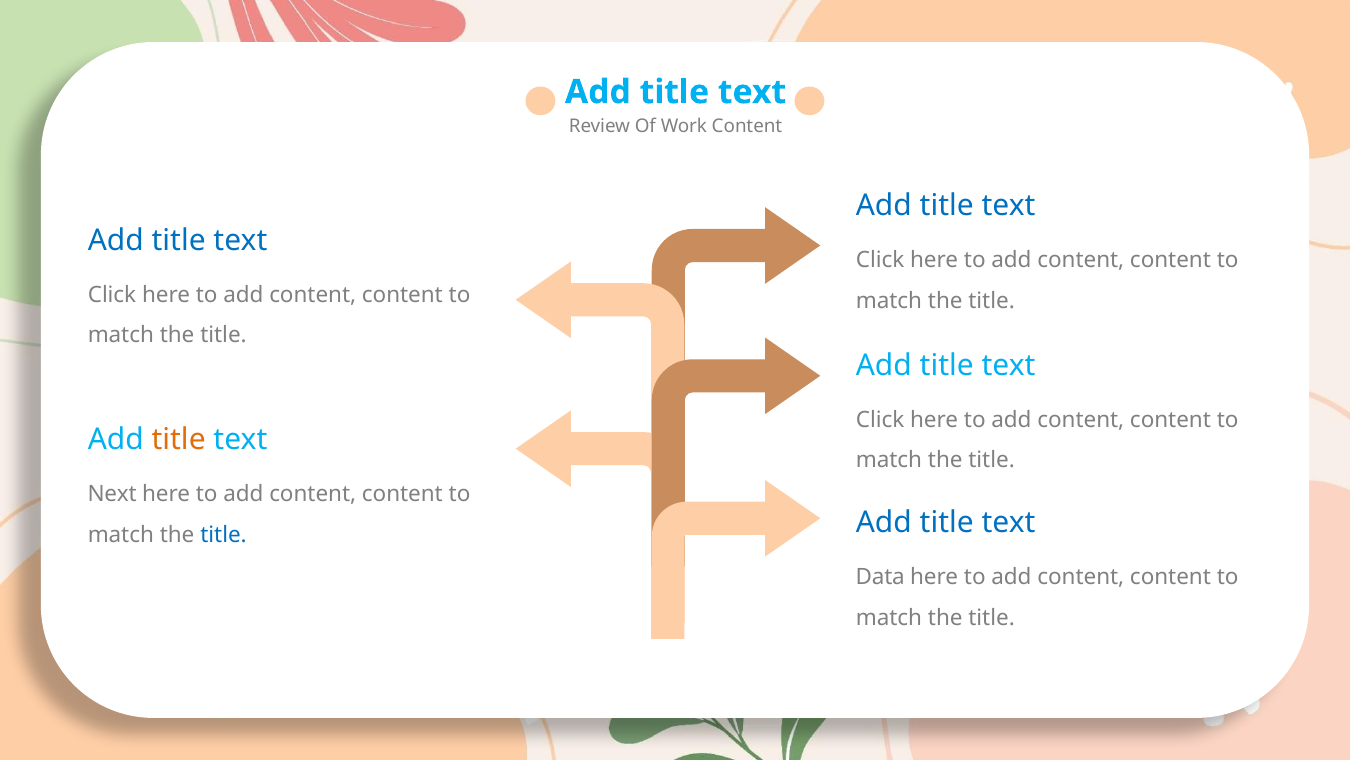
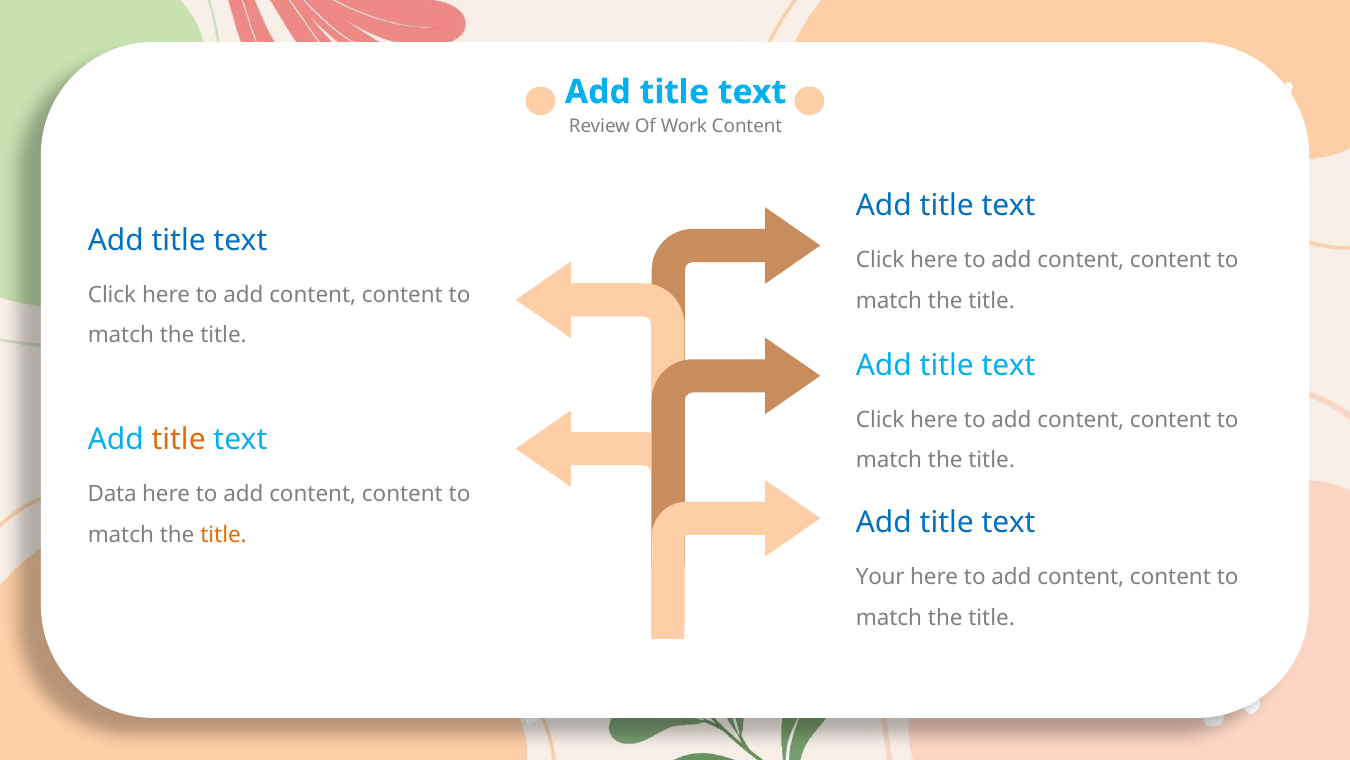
Next: Next -> Data (112, 494)
title colour: blue -> orange (224, 534)
Data: Data -> Your (880, 577)
